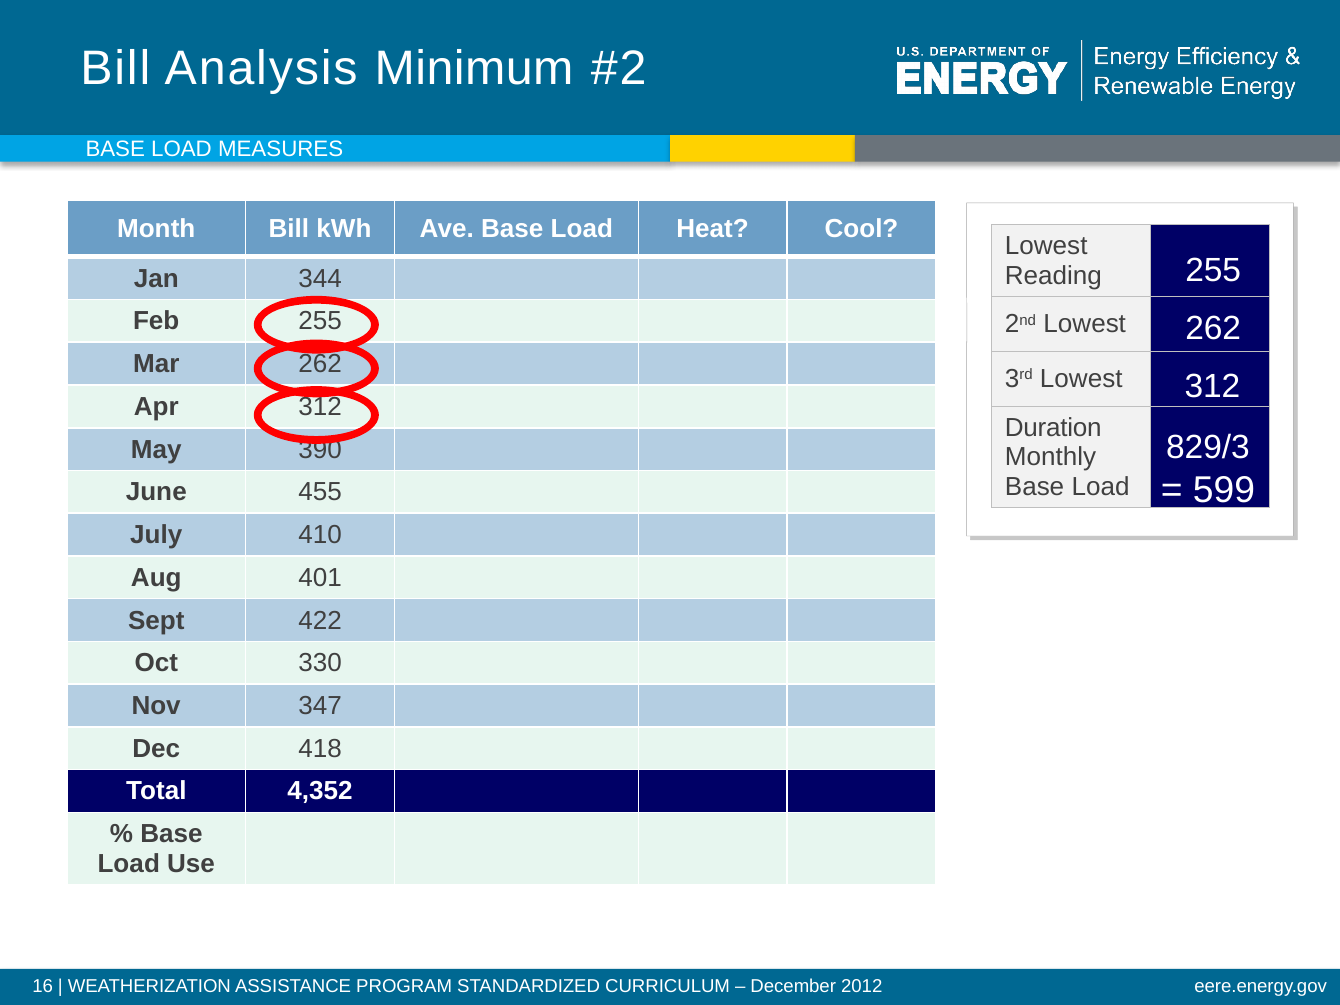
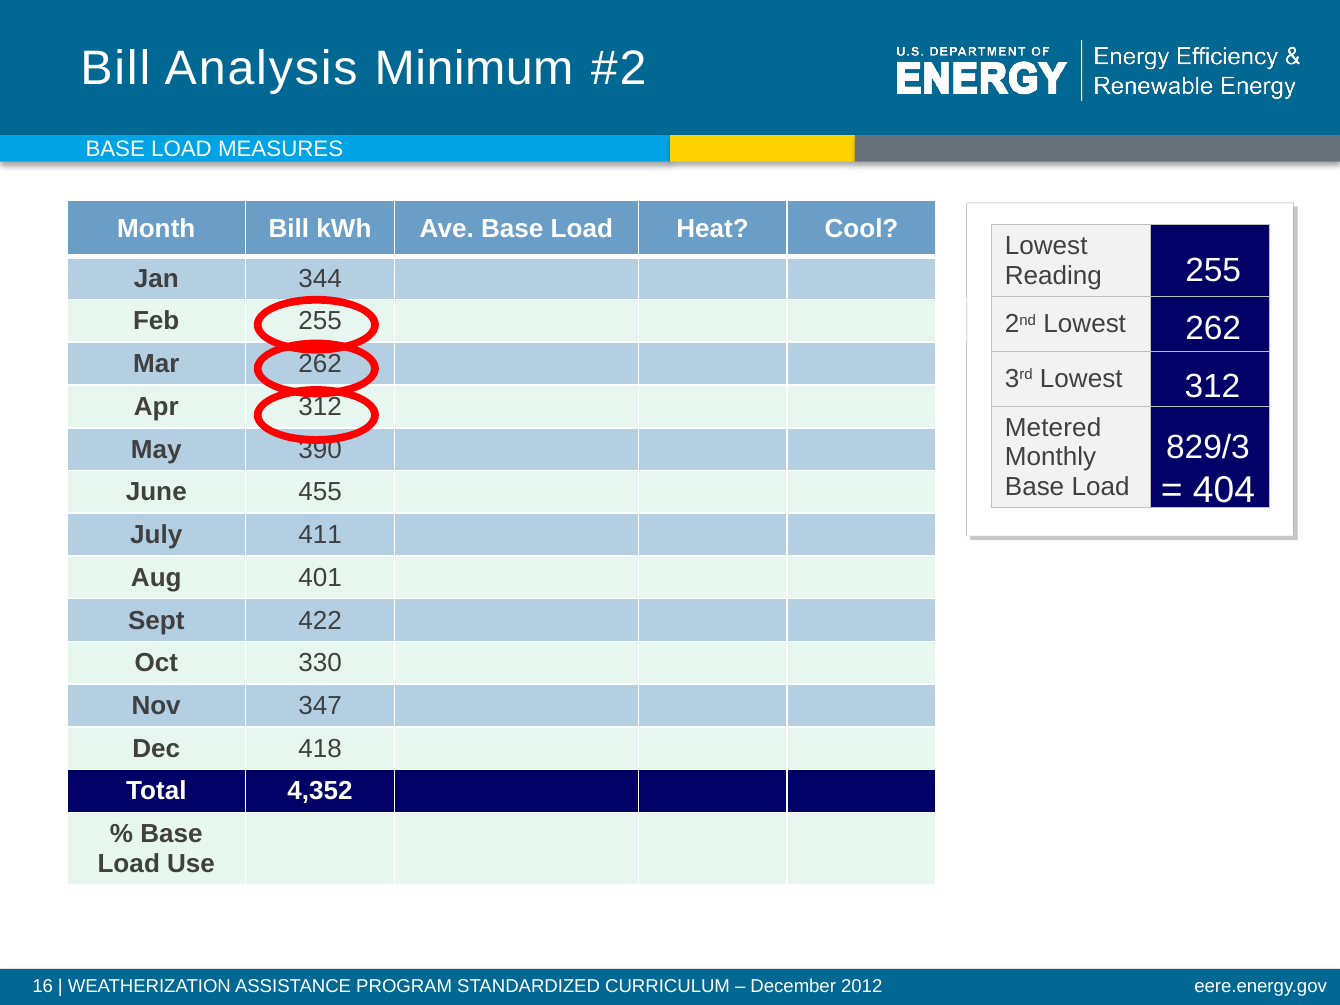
Duration: Duration -> Metered (1053, 428)
599: 599 -> 404 (1224, 490)
410: 410 -> 411 (320, 535)
